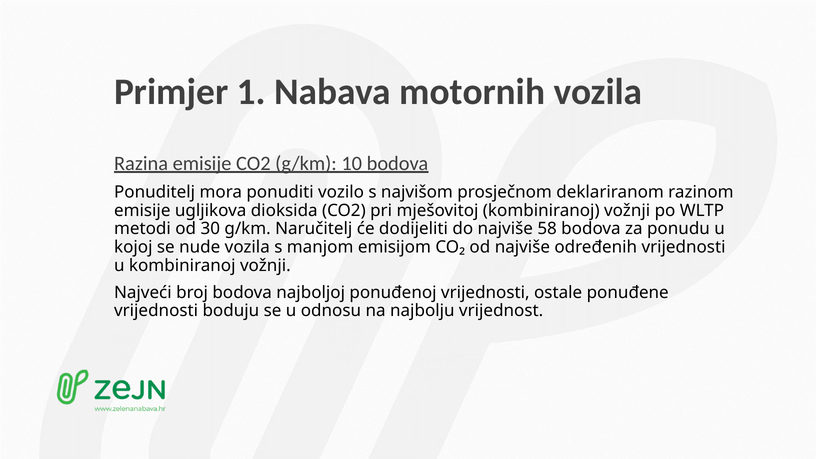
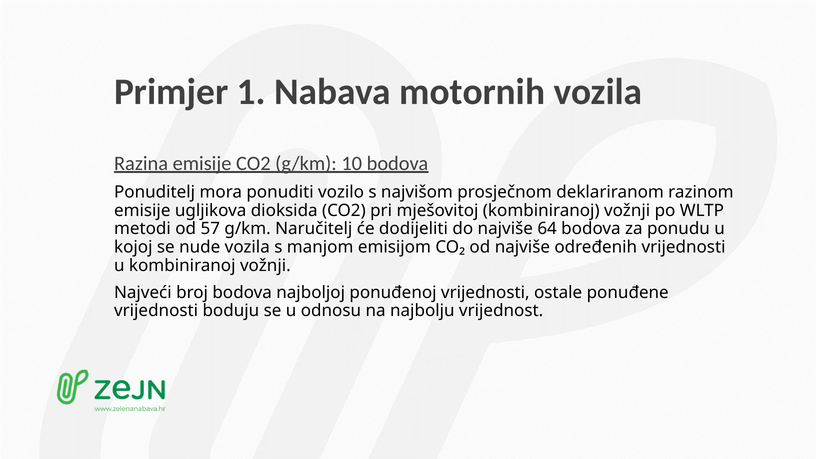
30: 30 -> 57 (210, 229)
58: 58 -> 64 (547, 229)
